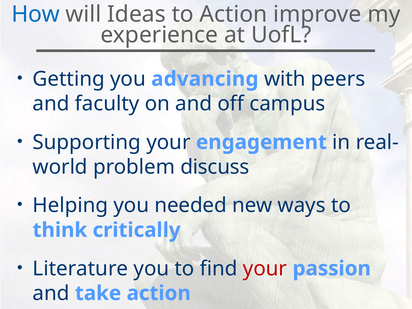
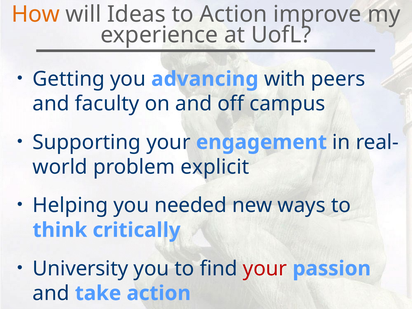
How colour: blue -> orange (36, 14)
discuss: discuss -> explicit (215, 167)
Literature: Literature -> University (80, 269)
